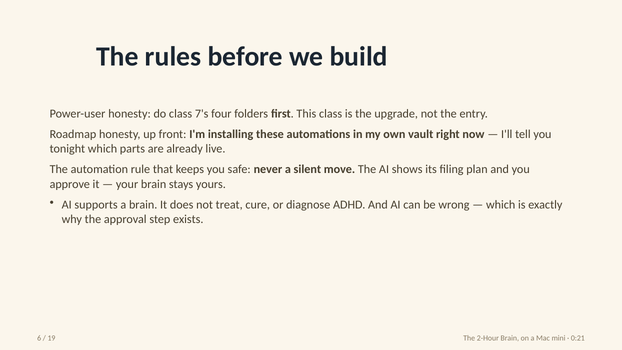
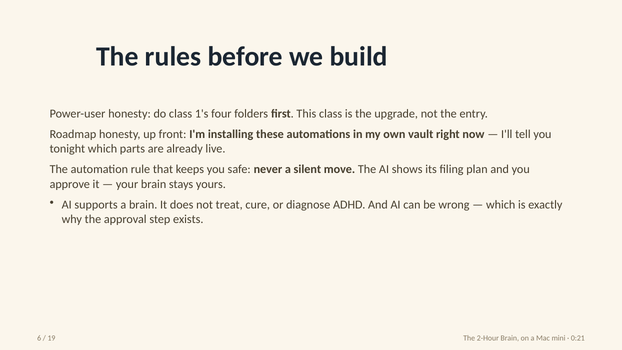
7's: 7's -> 1's (202, 114)
